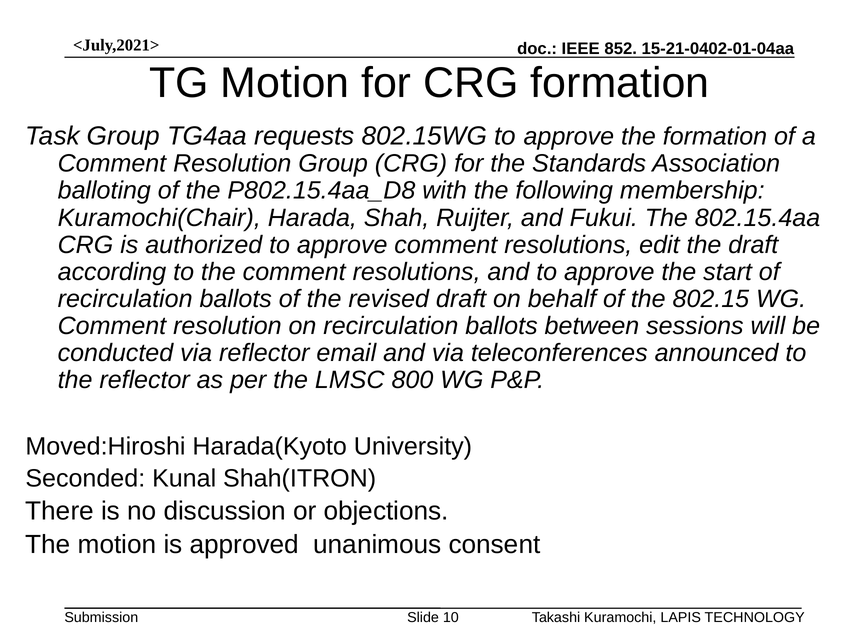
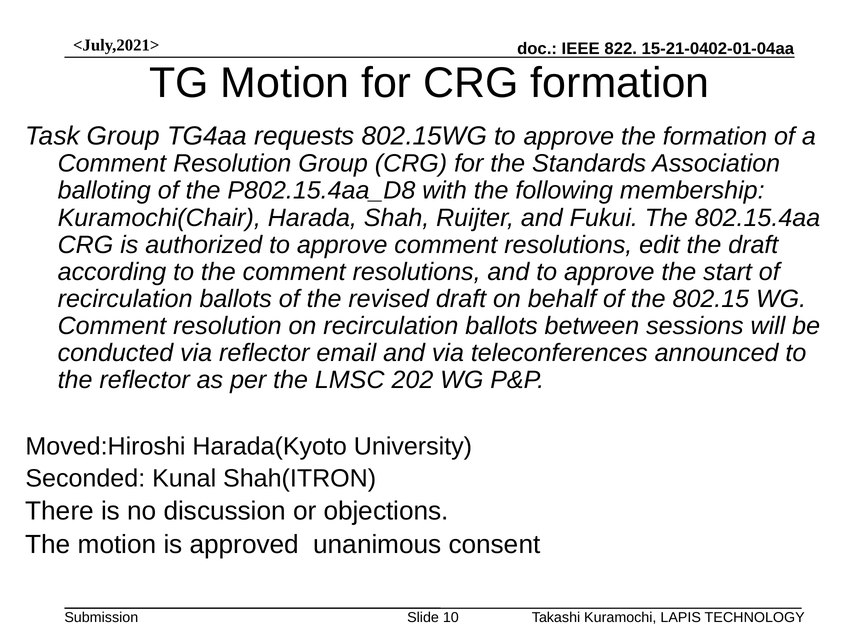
852: 852 -> 822 (621, 49)
800: 800 -> 202 (412, 380)
